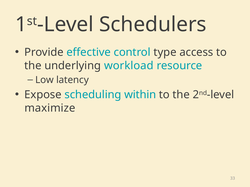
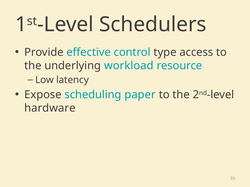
within: within -> paper (140, 95)
maximize: maximize -> hardware (50, 108)
